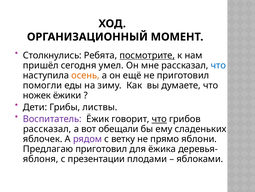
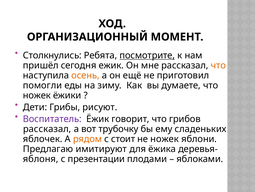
умел: умел -> ежик (111, 65)
что colour: blue -> orange (218, 65)
листвы: листвы -> рисуют (100, 107)
что underline: present -> none (159, 119)
обещали: обещали -> трубочку (118, 129)
рядом colour: purple -> orange (88, 139)
ветку: ветку -> стоит (123, 139)
не прямо: прямо -> ножек (165, 139)
Предлагаю приготовил: приготовил -> имитируют (101, 148)
